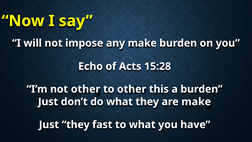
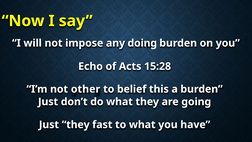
any make: make -> doing (142, 43)
to other: other -> belief (132, 89)
are make: make -> going (196, 102)
